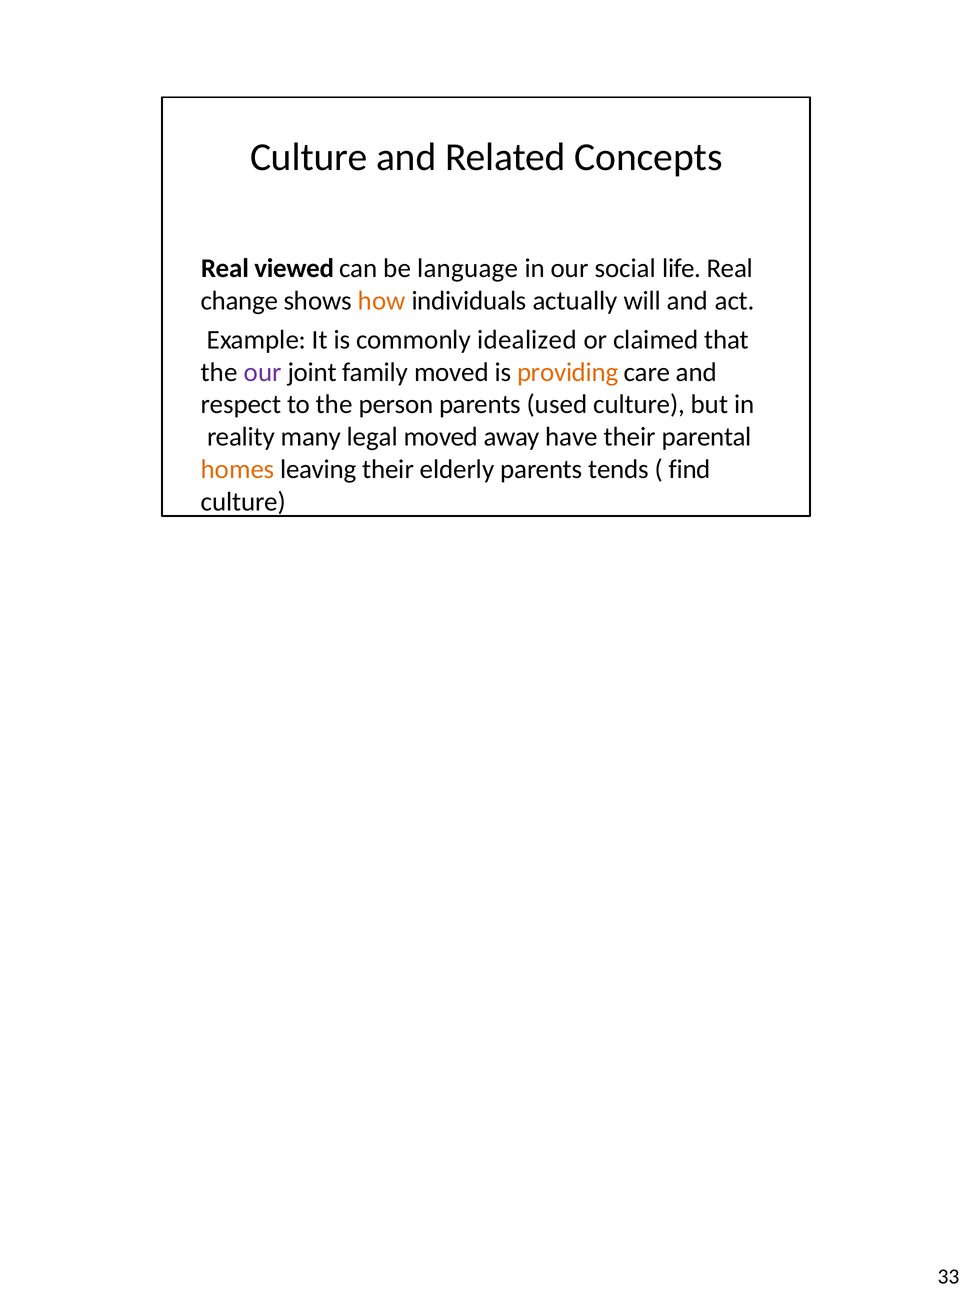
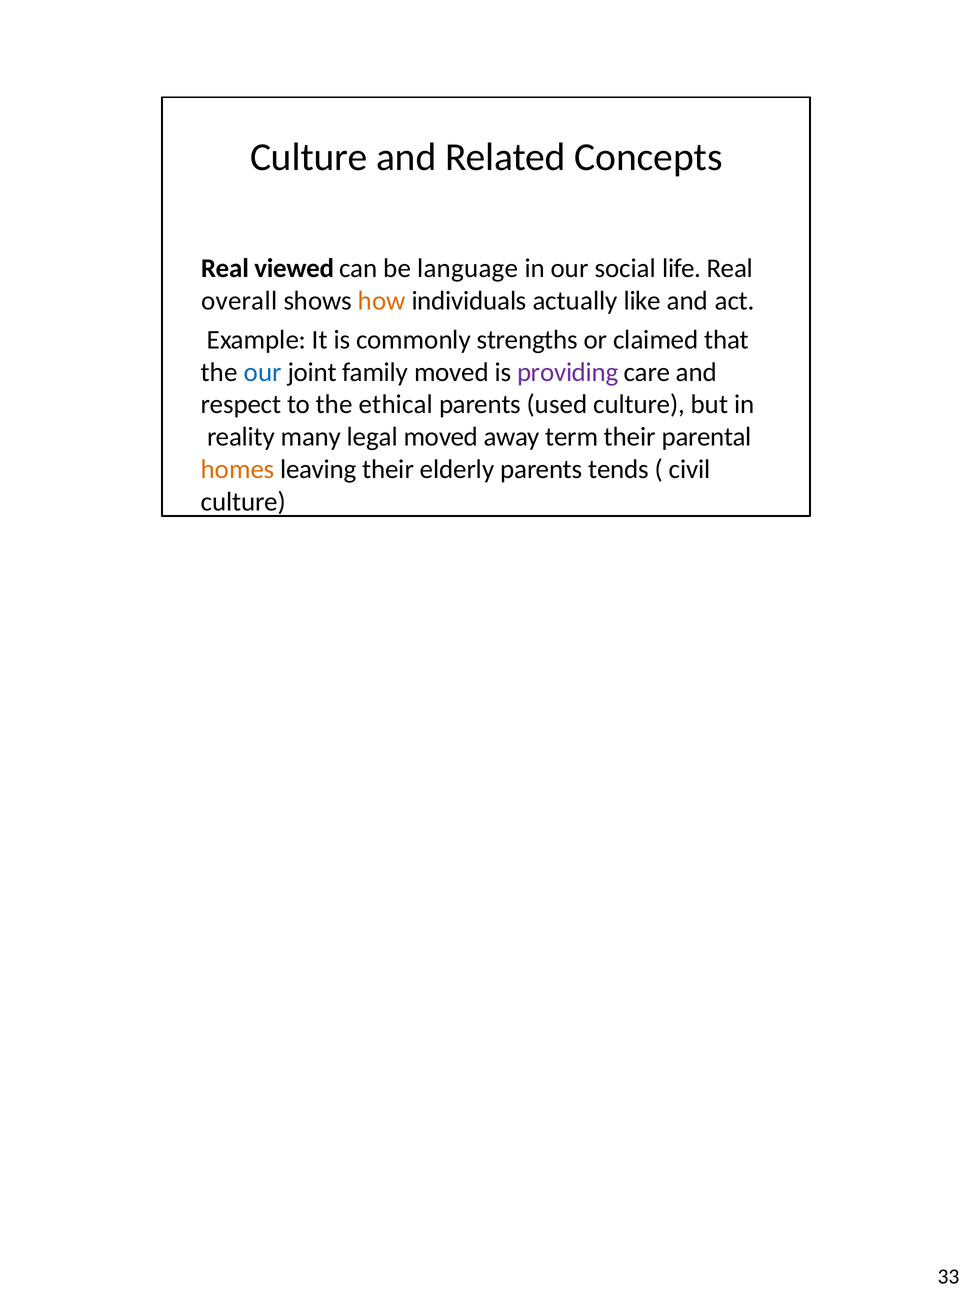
change: change -> overall (239, 301)
will: will -> like (642, 301)
idealized: idealized -> strengths (527, 340)
our colour: purple -> blue (263, 372)
providing colour: orange -> purple (568, 372)
person: person -> ethical (396, 405)
have: have -> term (572, 437)
find: find -> civil (690, 469)
